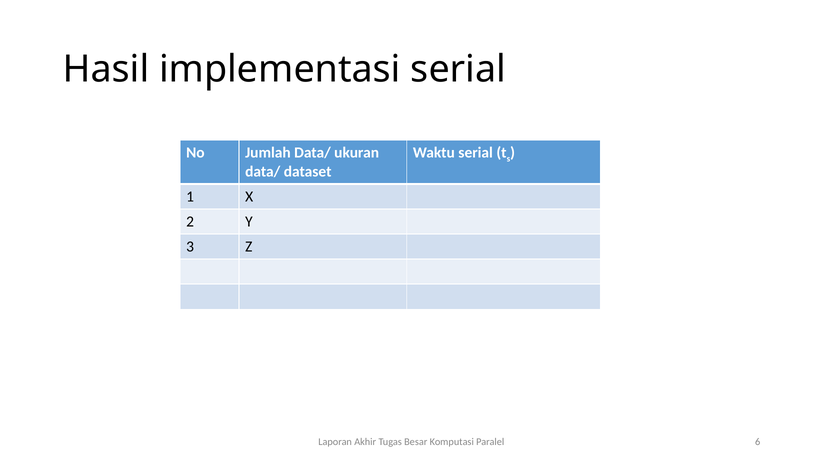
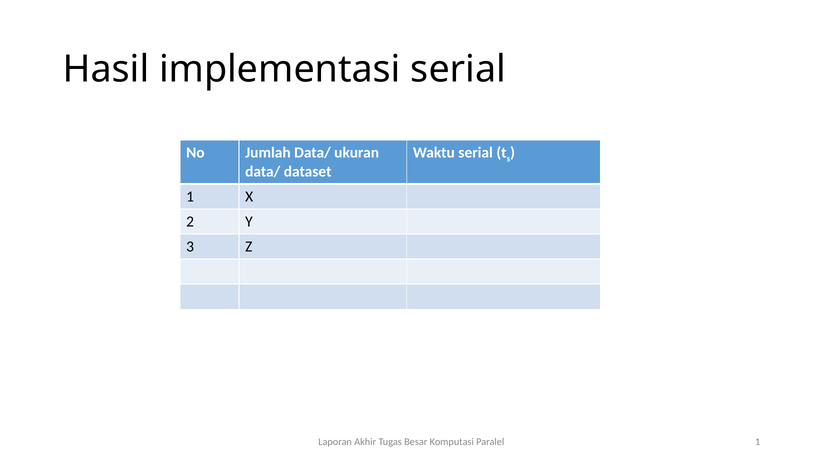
Paralel 6: 6 -> 1 (758, 442)
